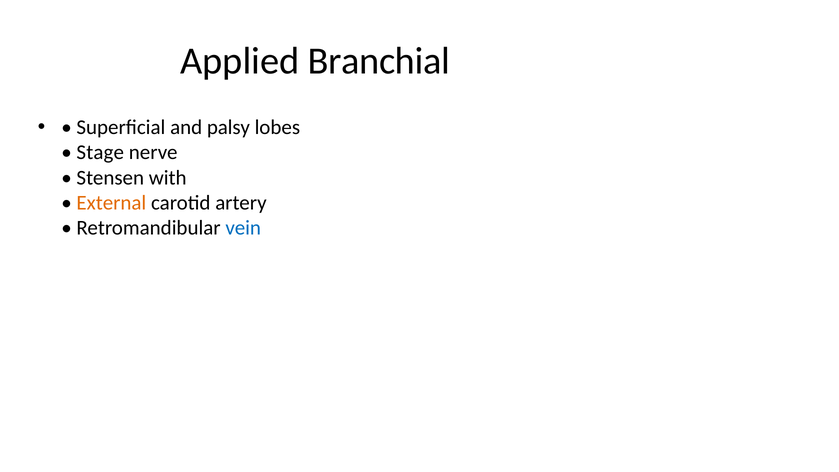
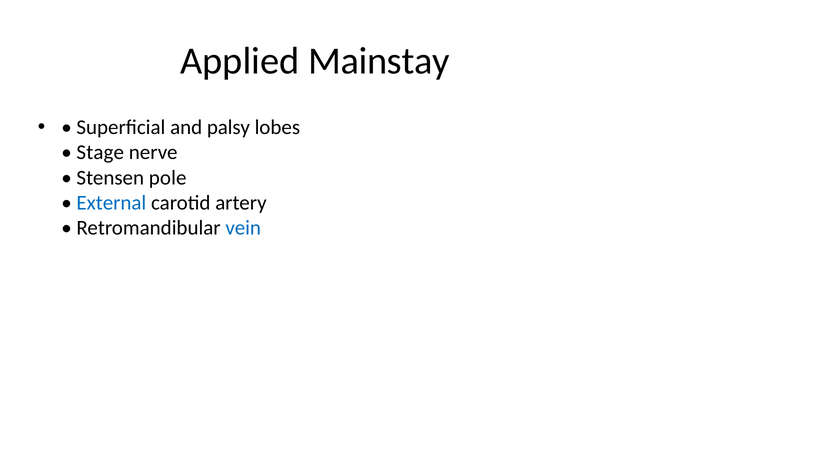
Branchial: Branchial -> Mainstay (379, 61)
with: with -> pole (168, 178)
External colour: orange -> blue (111, 203)
